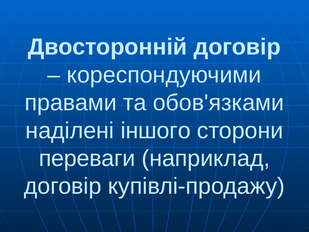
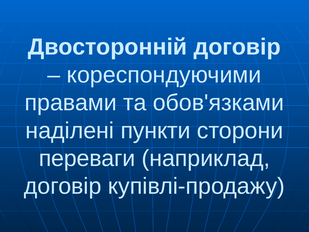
іншого: іншого -> пункти (156, 130)
